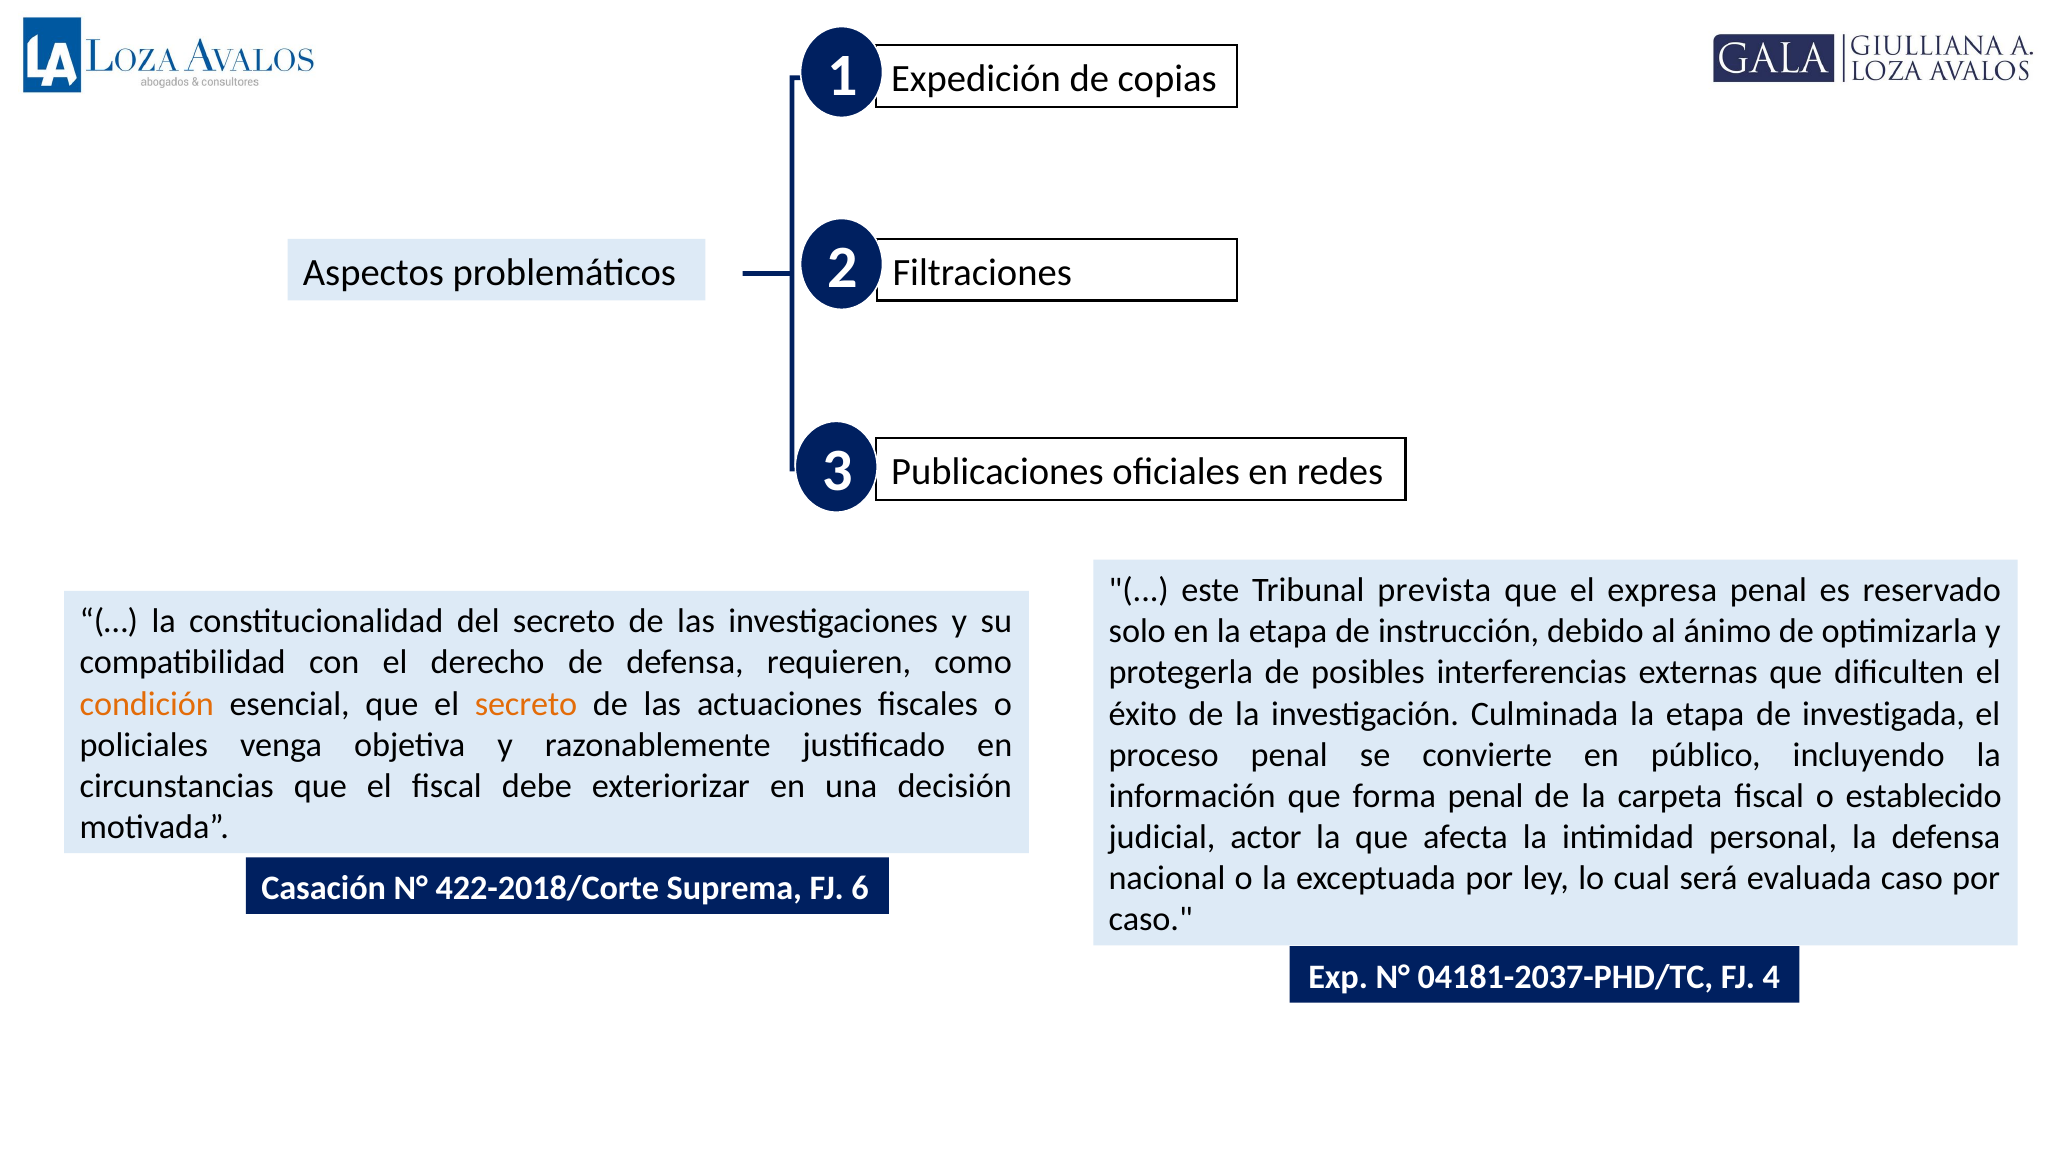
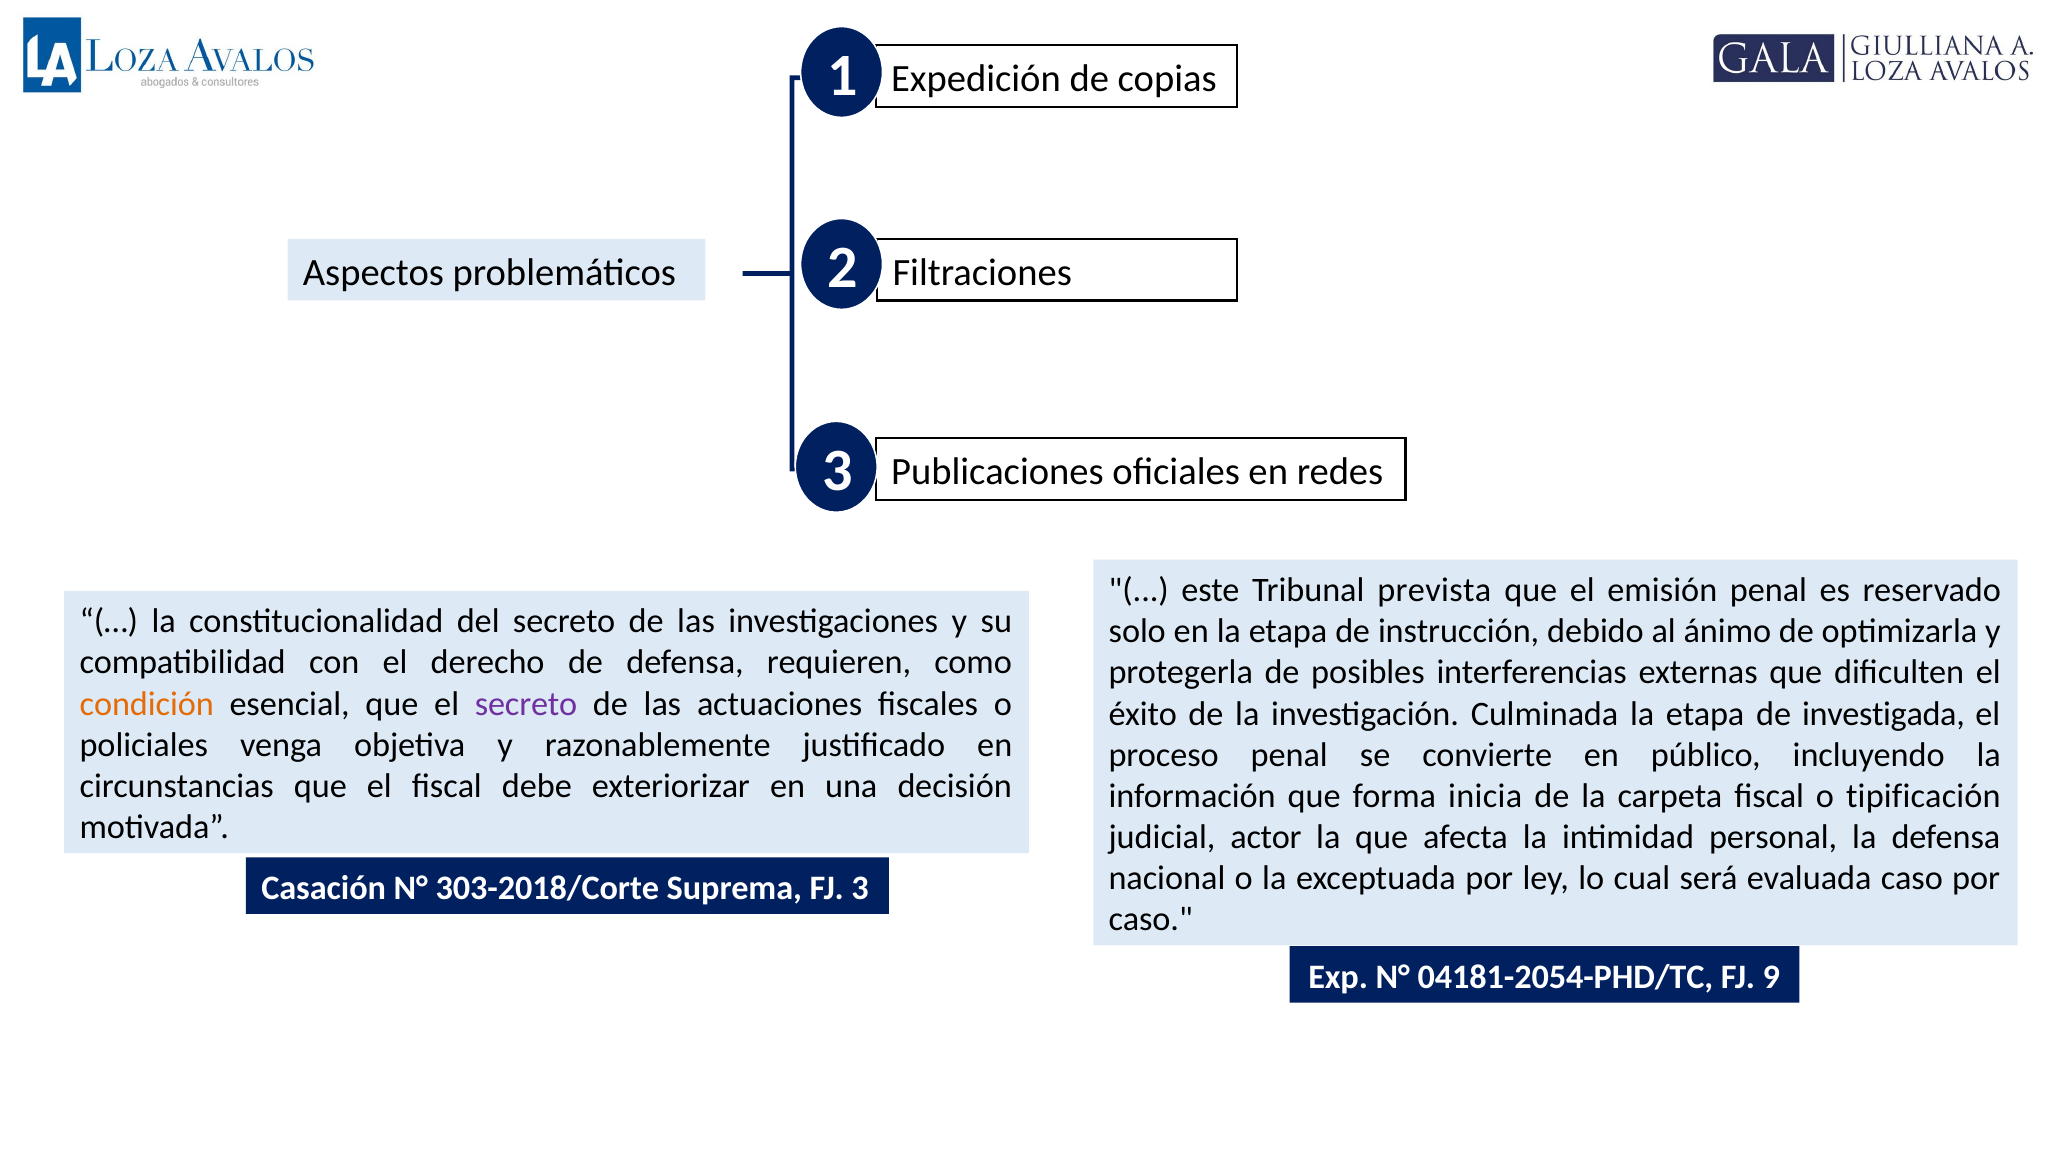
expresa: expresa -> emisión (1662, 590)
secreto colour: orange -> purple (526, 704)
forma penal: penal -> inicia (1485, 796)
establecido: establecido -> tipificación (1923, 796)
422-2018/Corte: 422-2018/Corte -> 303-2018/Corte (547, 888)
FJ 6: 6 -> 3 (860, 888)
04181-2037-PHD/TC: 04181-2037-PHD/TC -> 04181-2054-PHD/TC (1565, 977)
4: 4 -> 9 (1771, 977)
